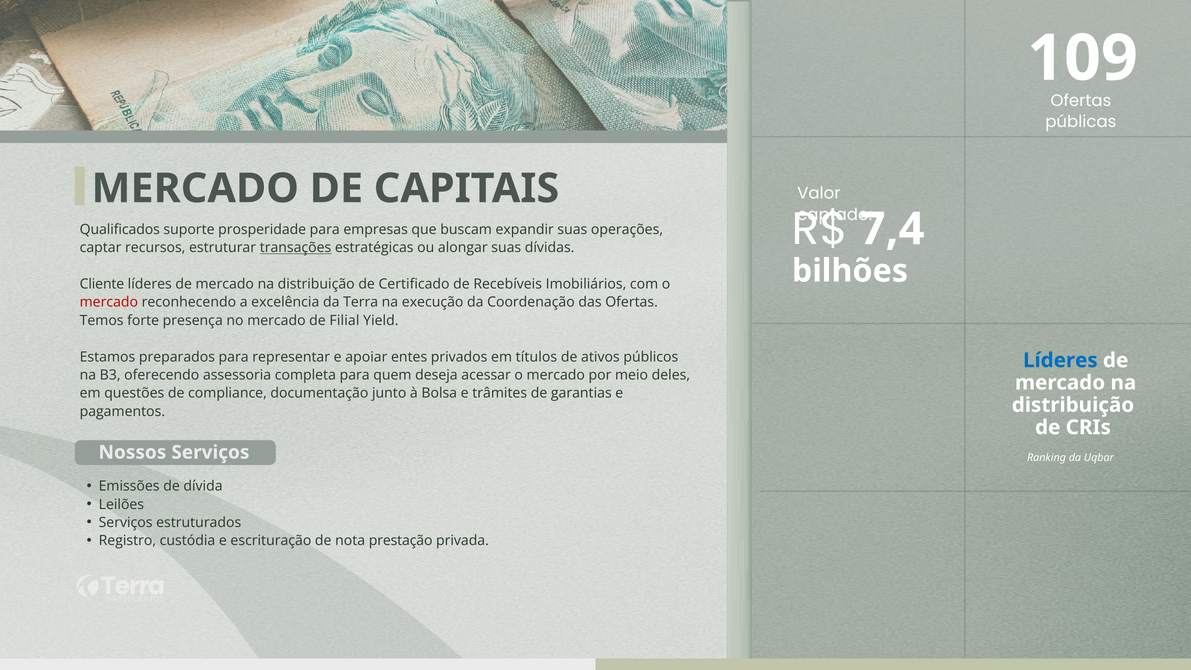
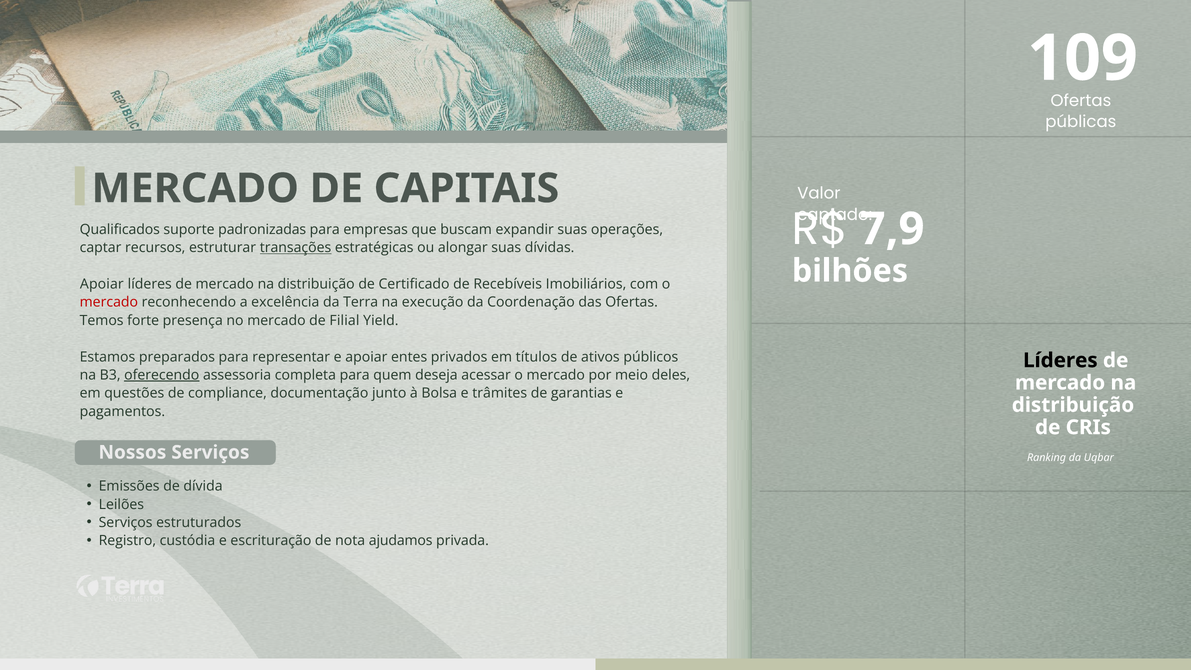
prosperidade: prosperidade -> padronizadas (262, 230)
7,4: 7,4 -> 7,9 (892, 229)
Cliente: Cliente -> Apoiar (102, 284)
Líderes colour: blue -> black (1060, 360)
oferecendo underline: none -> present (162, 375)
prestação: prestação -> ajudamos (401, 541)
